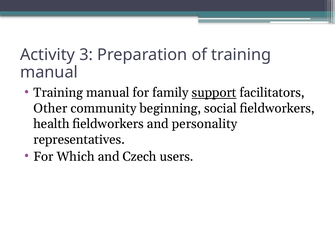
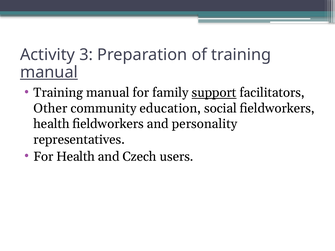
manual underline: none -> present (49, 72)
beginning: beginning -> education (170, 108)
For Which: Which -> Health (76, 157)
